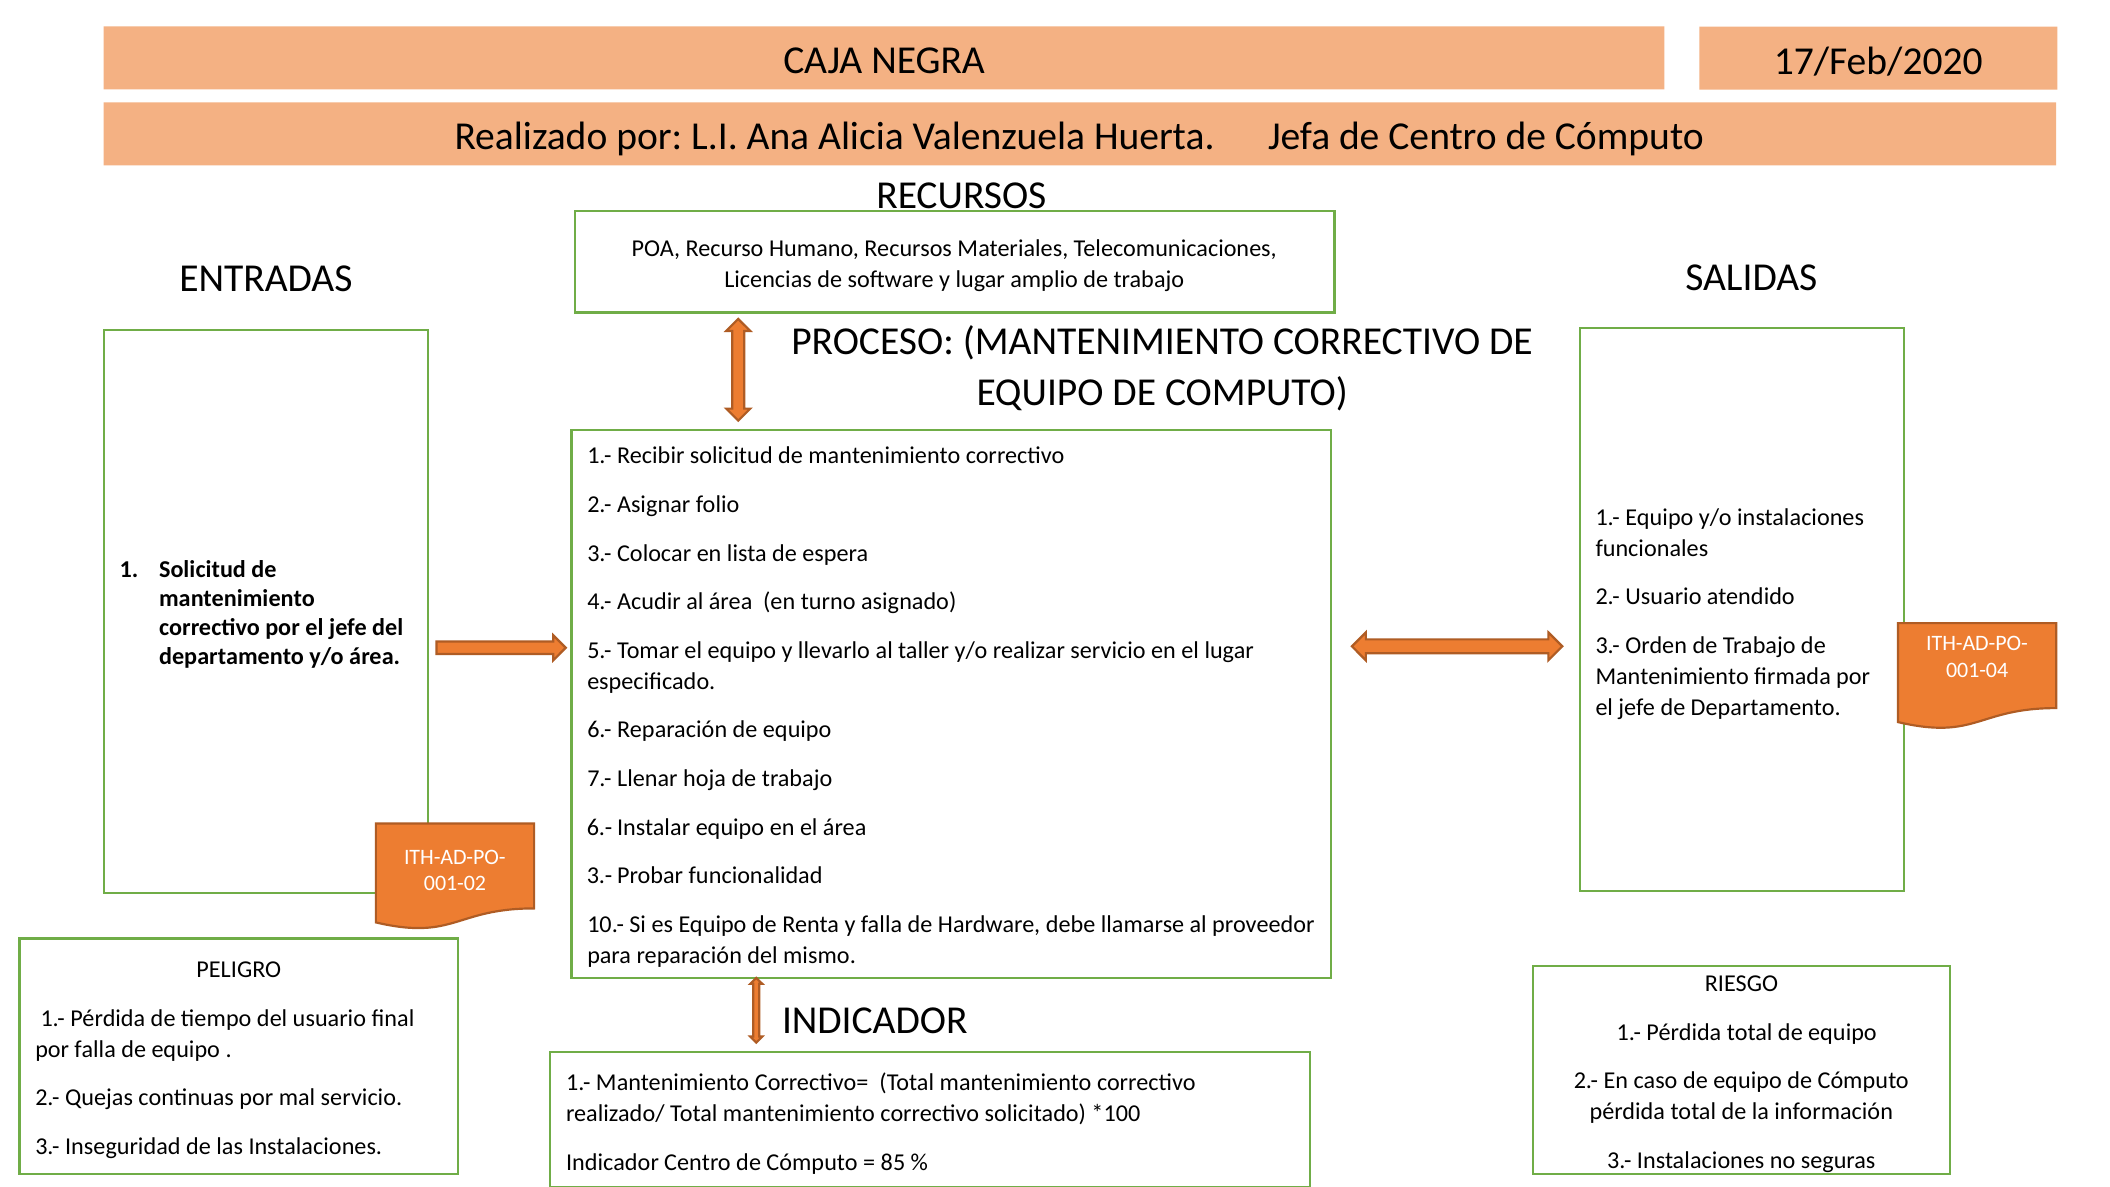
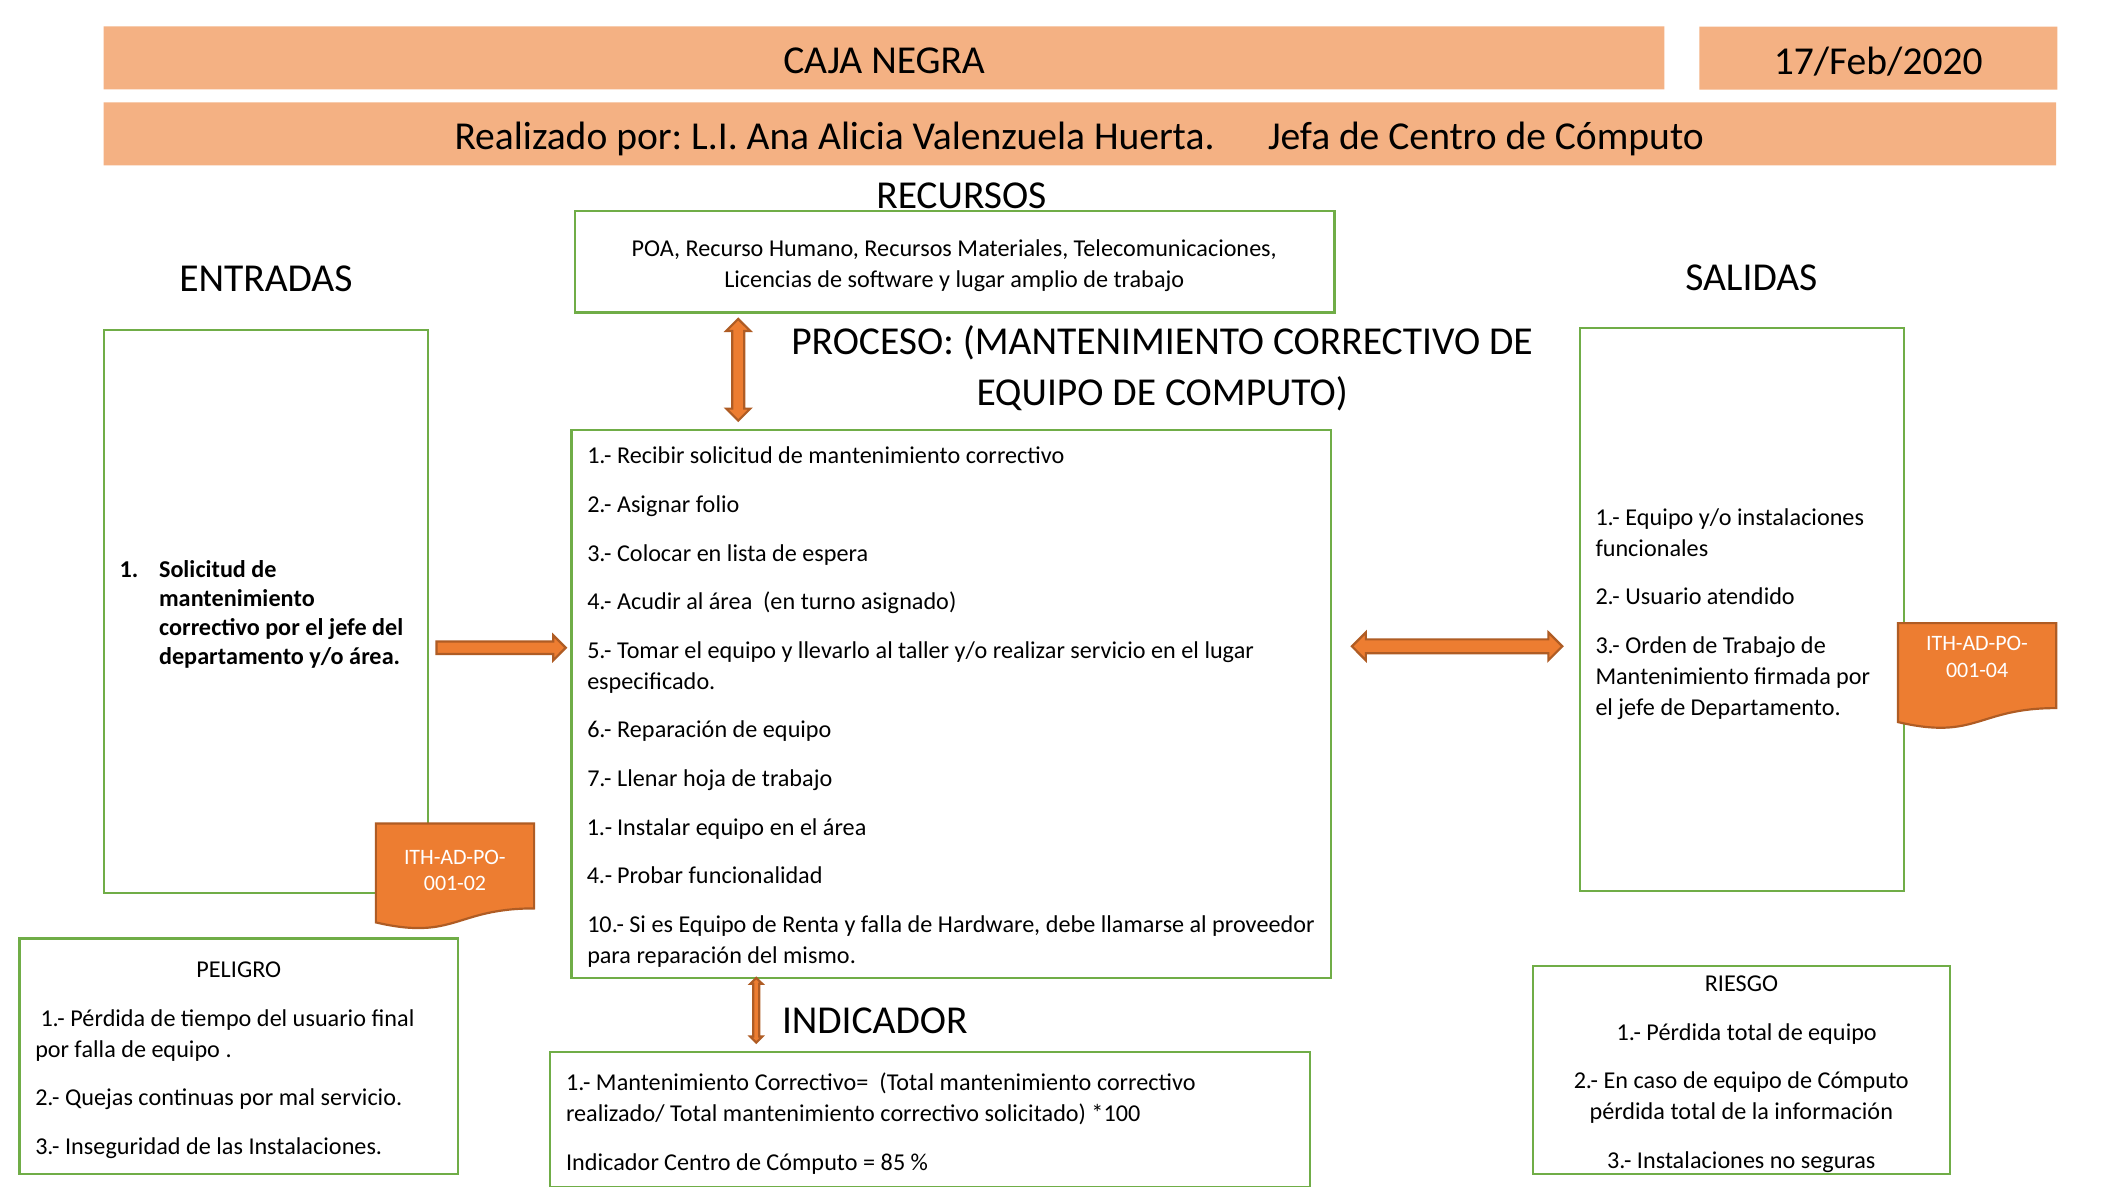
6.-: 6.- -> 1.- (600, 827)
3.-: 3.- -> 4.- (600, 876)
